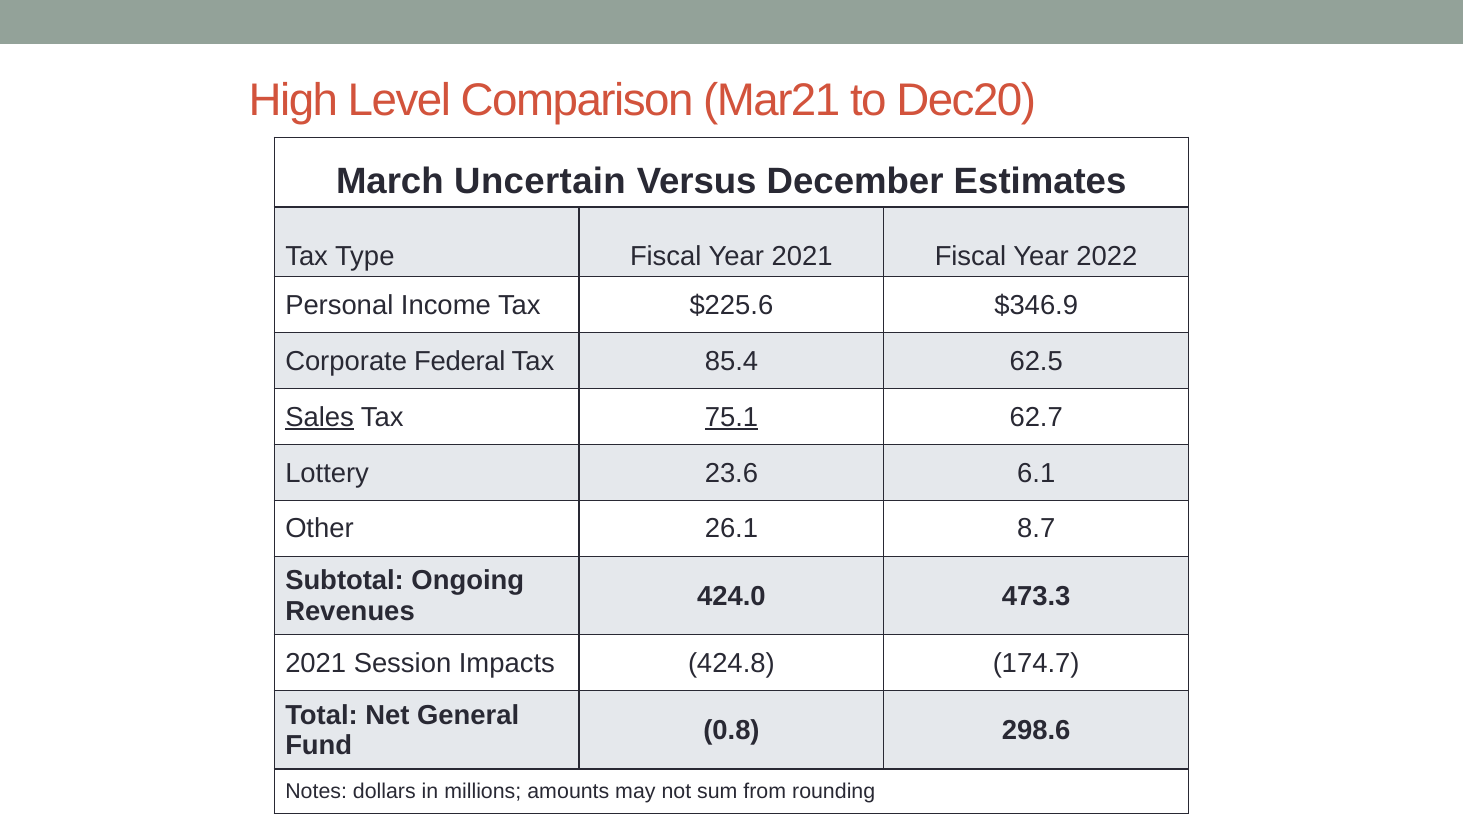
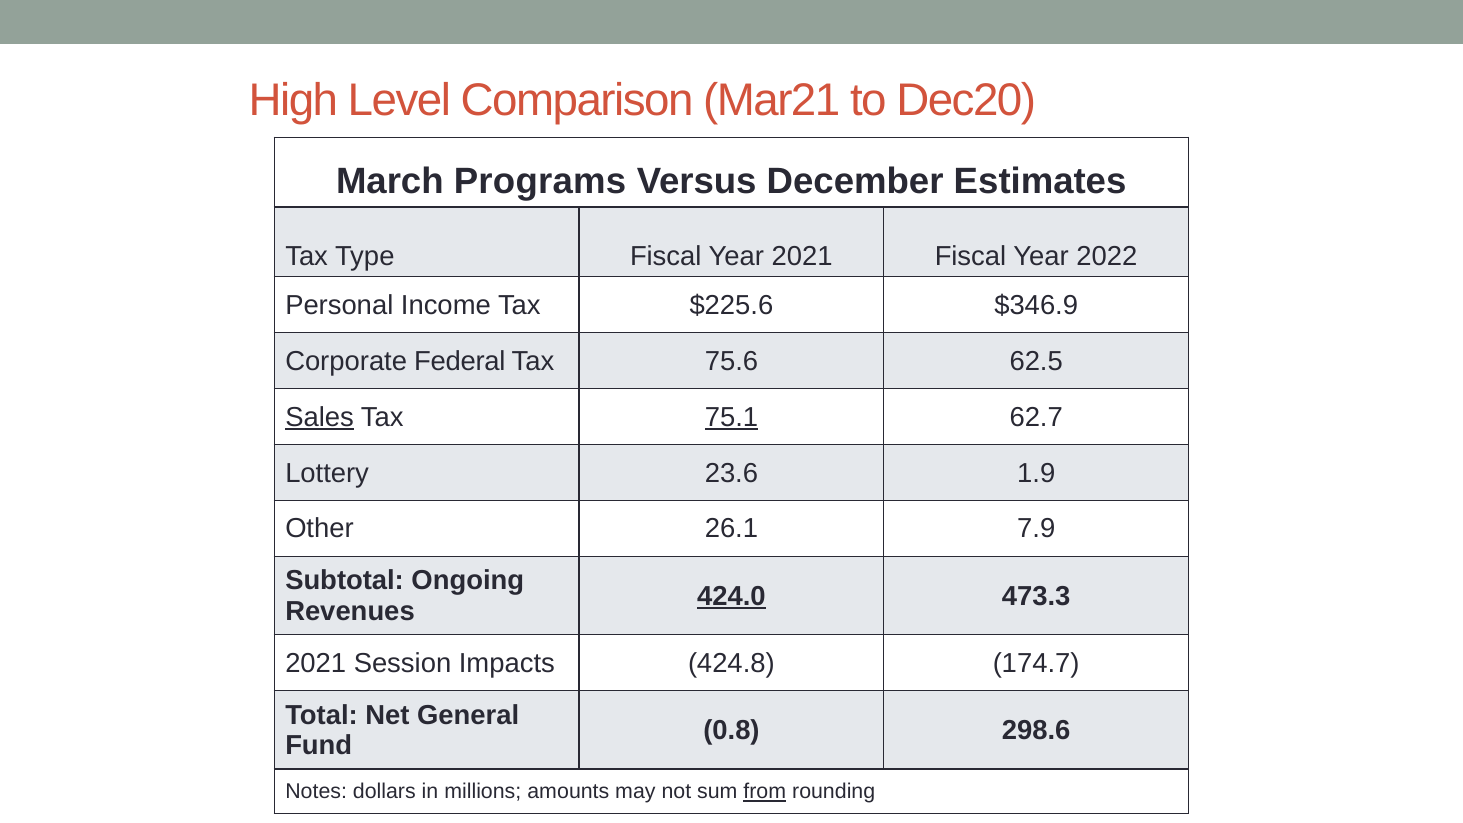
Uncertain: Uncertain -> Programs (540, 182)
85.4: 85.4 -> 75.6 (732, 361)
6.1: 6.1 -> 1.9 (1036, 473)
8.7: 8.7 -> 7.9 (1036, 529)
424.0 underline: none -> present (731, 596)
from underline: none -> present (765, 792)
